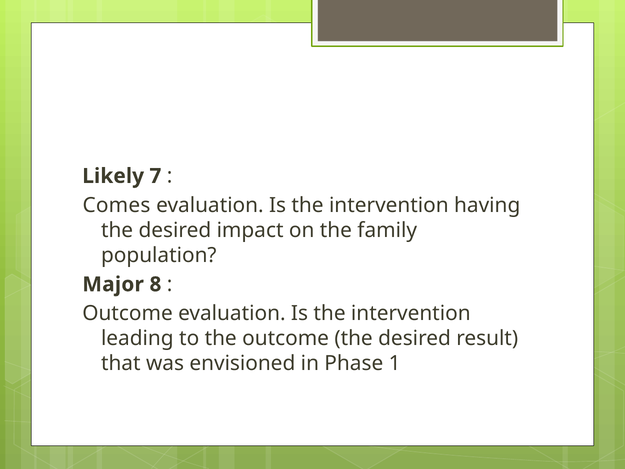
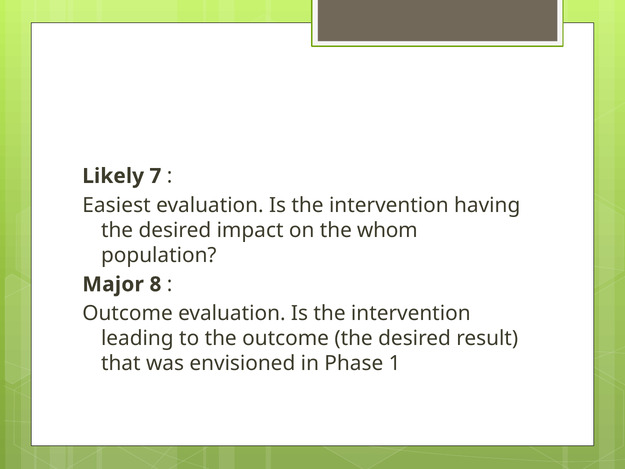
Comes: Comes -> Easiest (117, 205)
family: family -> whom (387, 230)
